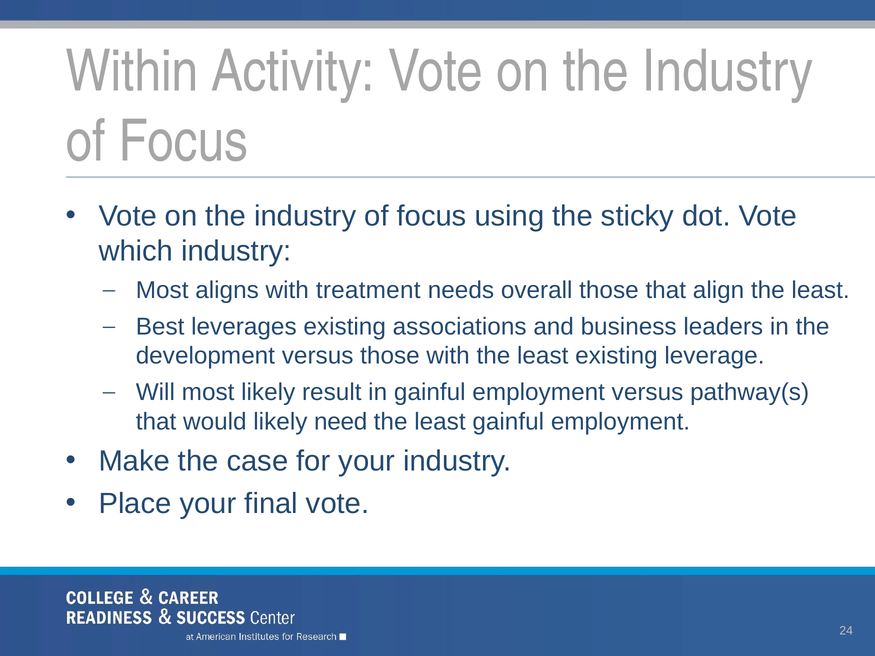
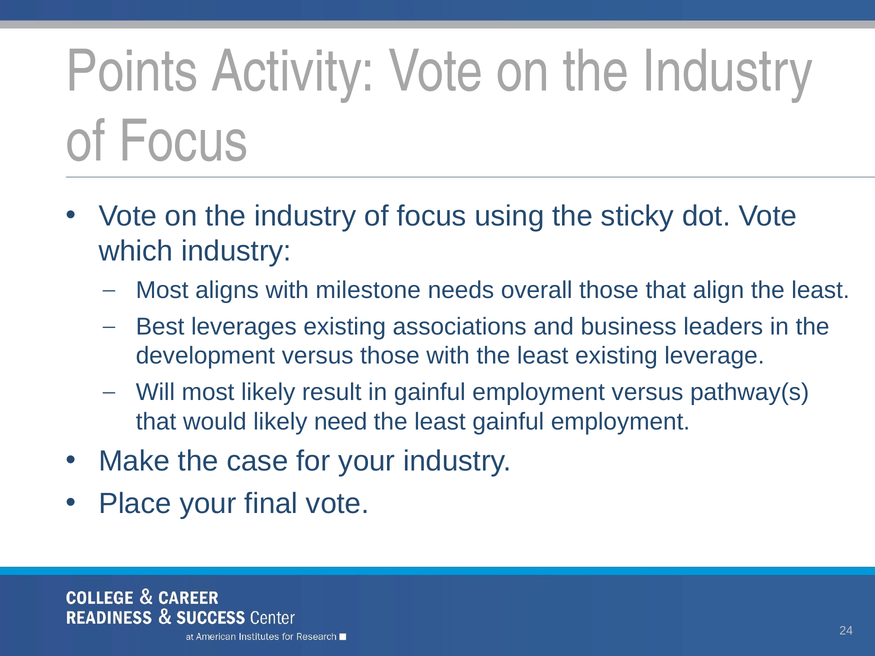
Within: Within -> Points (132, 72)
treatment: treatment -> milestone (368, 290)
